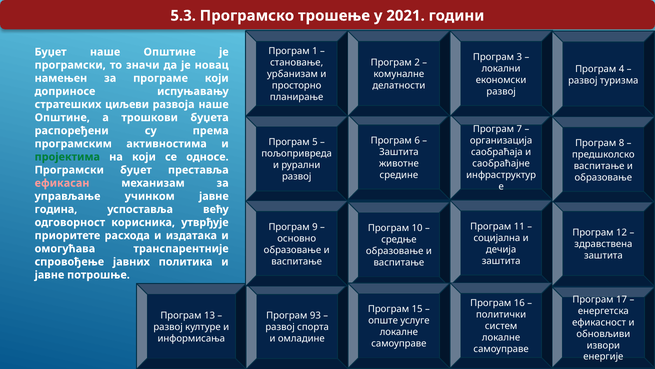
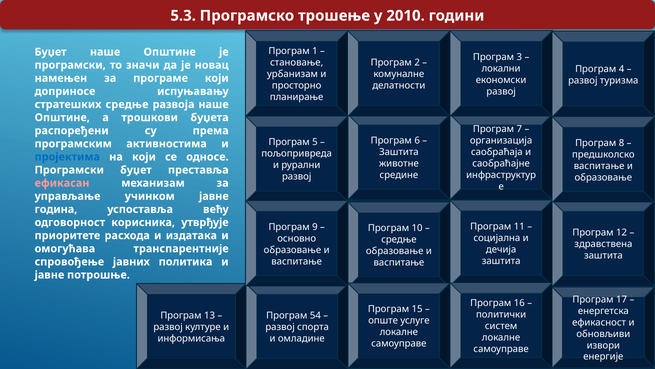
2021: 2021 -> 2010 (406, 16)
стратешких циљеви: циљеви -> средње (127, 104)
пројектима colour: green -> blue (67, 157)
93: 93 -> 54 (315, 315)
